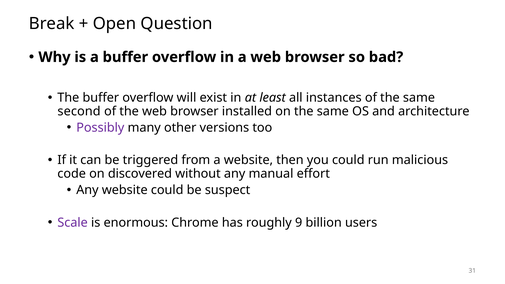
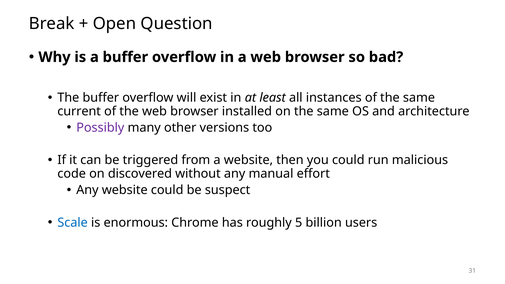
second: second -> current (79, 111)
Scale colour: purple -> blue (73, 223)
9: 9 -> 5 (299, 223)
